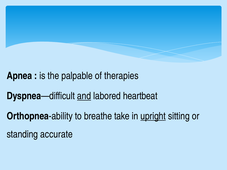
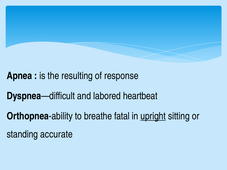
palpable: palpable -> resulting (77, 76)
therapies: therapies -> response (121, 76)
and underline: present -> none (84, 96)
take: take -> fatal (122, 116)
